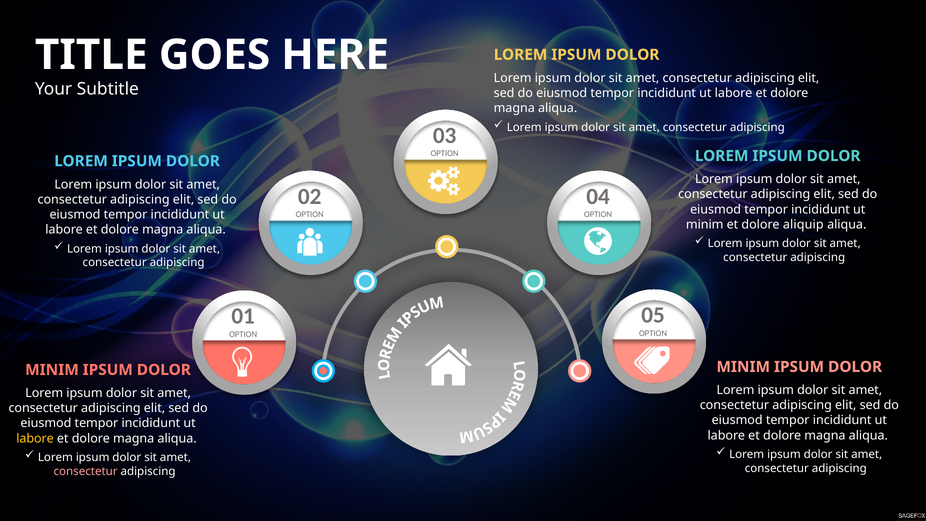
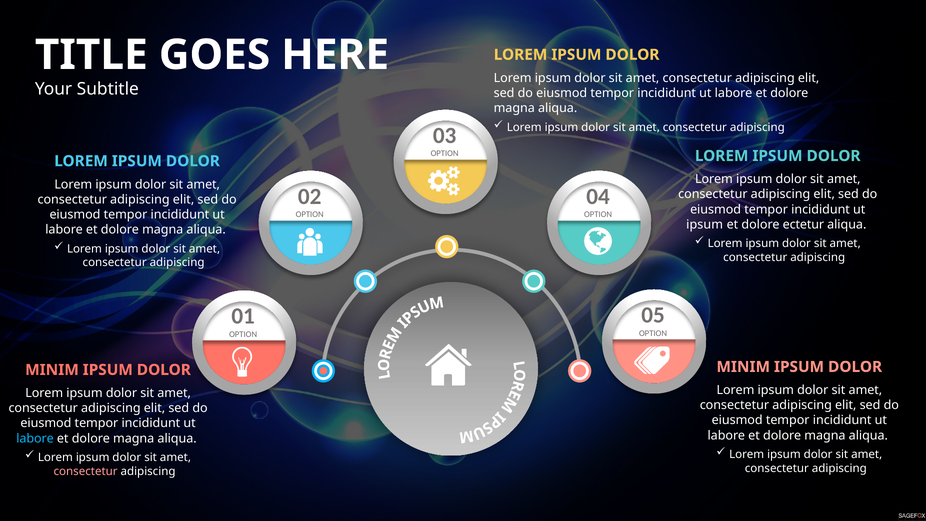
minim: minim -> ipsum (705, 224)
aliquip: aliquip -> ectetur (803, 224)
labore colour: yellow -> light blue (35, 438)
